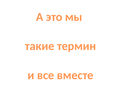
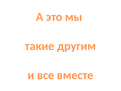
термин: термин -> другим (77, 46)
